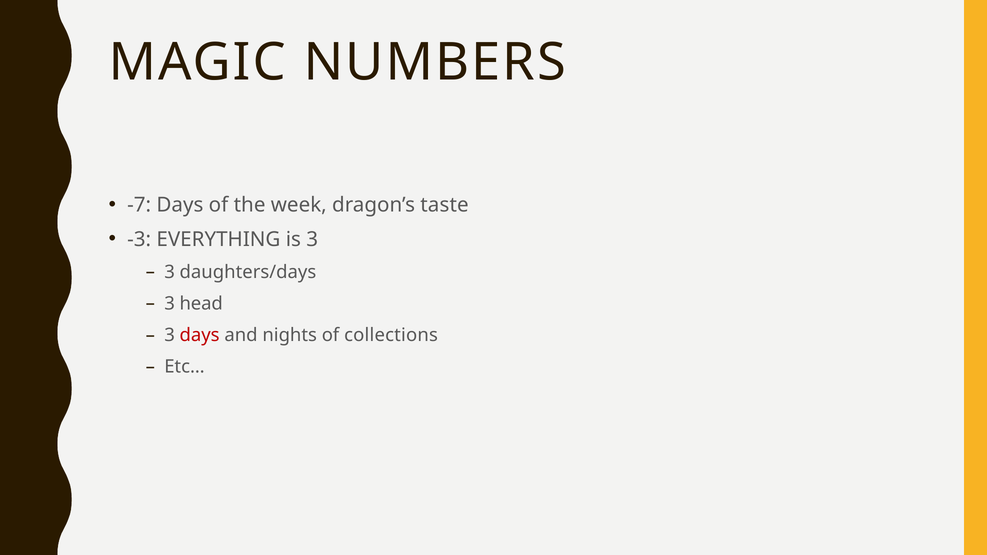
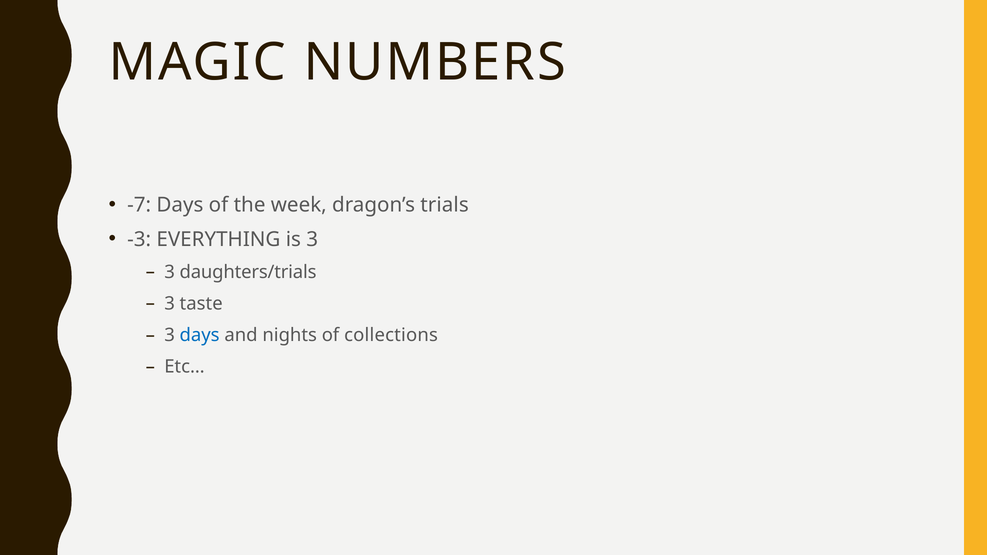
taste: taste -> trials (445, 205)
daughters/days: daughters/days -> daughters/trials (248, 272)
head: head -> taste (201, 304)
days colour: red -> blue (200, 335)
